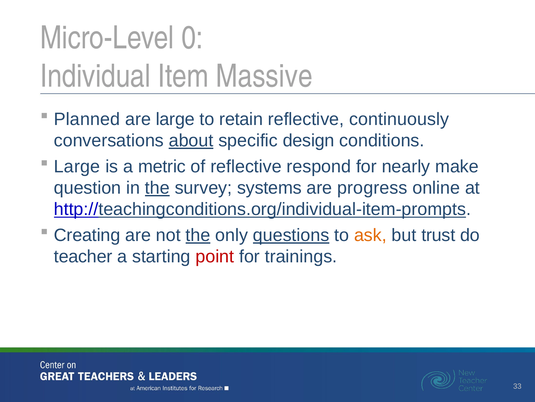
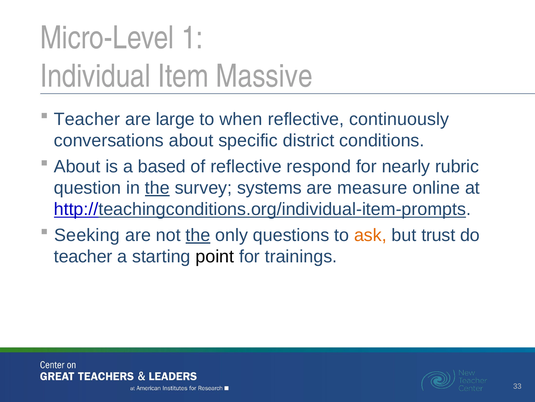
0: 0 -> 1 (192, 38)
Planned: Planned -> Teacher (87, 119)
retain: retain -> when (241, 119)
about underline: present -> none (191, 140)
design: design -> district (309, 140)
Large: Large -> About (77, 166)
metric: metric -> based (162, 166)
make: make -> rubric (457, 166)
progress: progress -> measure (372, 188)
Creating: Creating -> Seeking (87, 235)
questions underline: present -> none (291, 235)
point colour: red -> black (215, 256)
